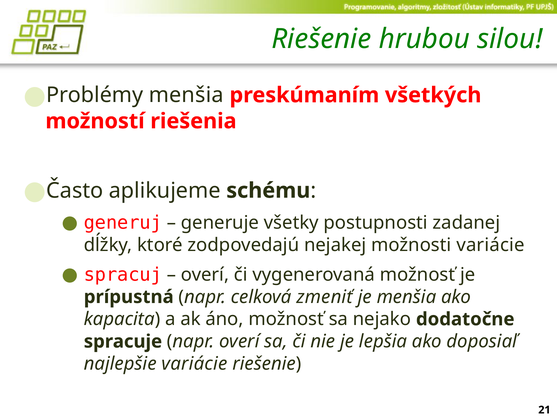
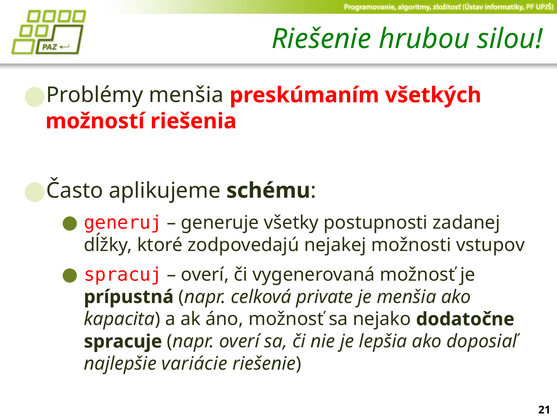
možnosti variácie: variácie -> vstupov (491, 245)
zmeniť: zmeniť -> private (325, 297)
